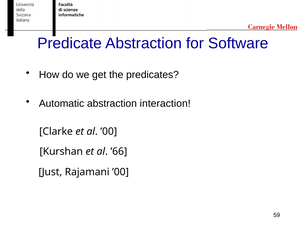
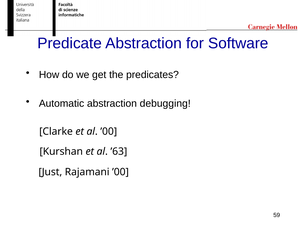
interaction: interaction -> debugging (165, 103)
’66: ’66 -> ’63 (119, 151)
